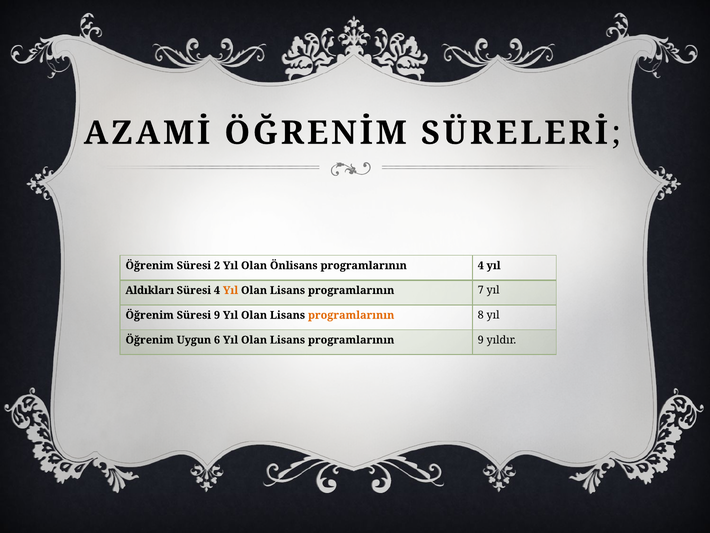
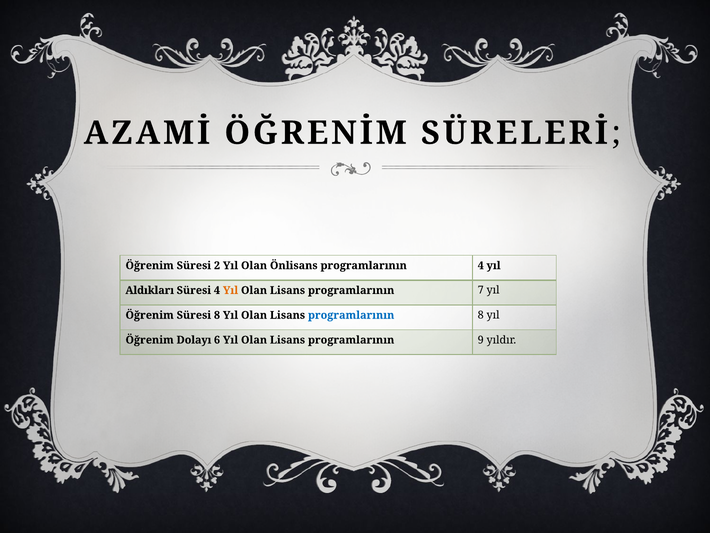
Süresi 9: 9 -> 8 (217, 315)
programlarının colour: orange -> blue (351, 315)
Uygun: Uygun -> Dolayı (194, 340)
